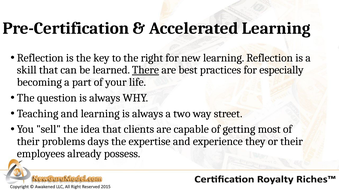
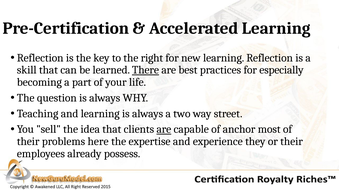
are underline: none -> present (164, 130)
getting: getting -> anchor (239, 130)
days: days -> here (98, 142)
